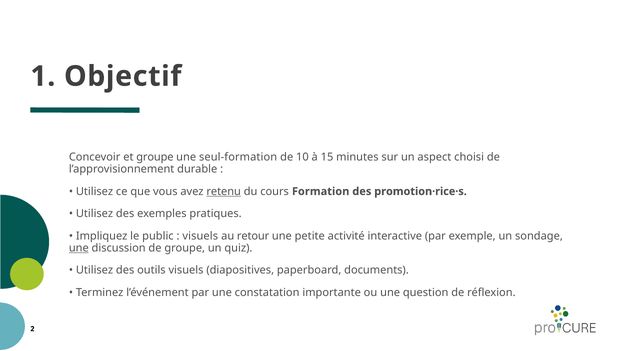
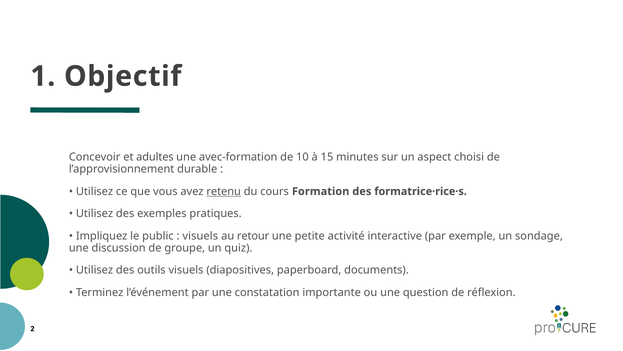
et groupe: groupe -> adultes (155, 157)
seul-formation: seul-formation -> avec-formation (238, 157)
promotion·rice·s: promotion·rice·s -> formatrice·rice·s (421, 191)
une underline: present -> none (79, 248)
